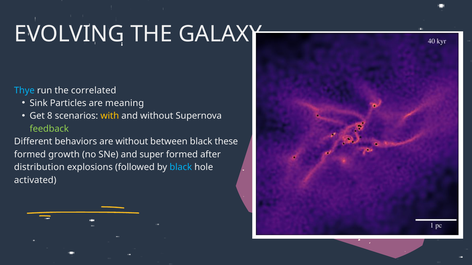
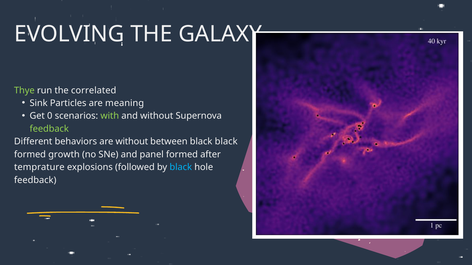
Thye colour: light blue -> light green (24, 90)
8: 8 -> 0 (50, 116)
with colour: yellow -> light green (110, 116)
black these: these -> black (226, 142)
super: super -> panel (152, 155)
distribution: distribution -> temprature (39, 168)
activated: activated -> feedback (35, 180)
